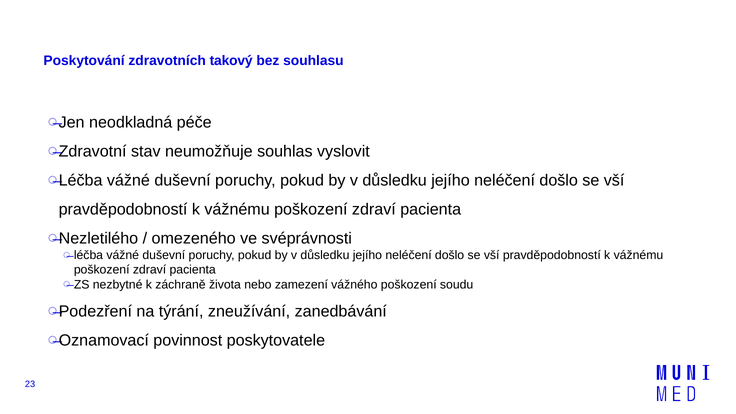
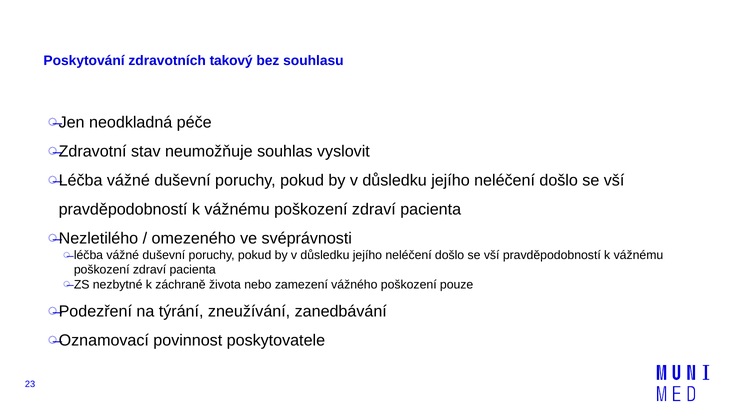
soudu: soudu -> pouze (457, 285)
